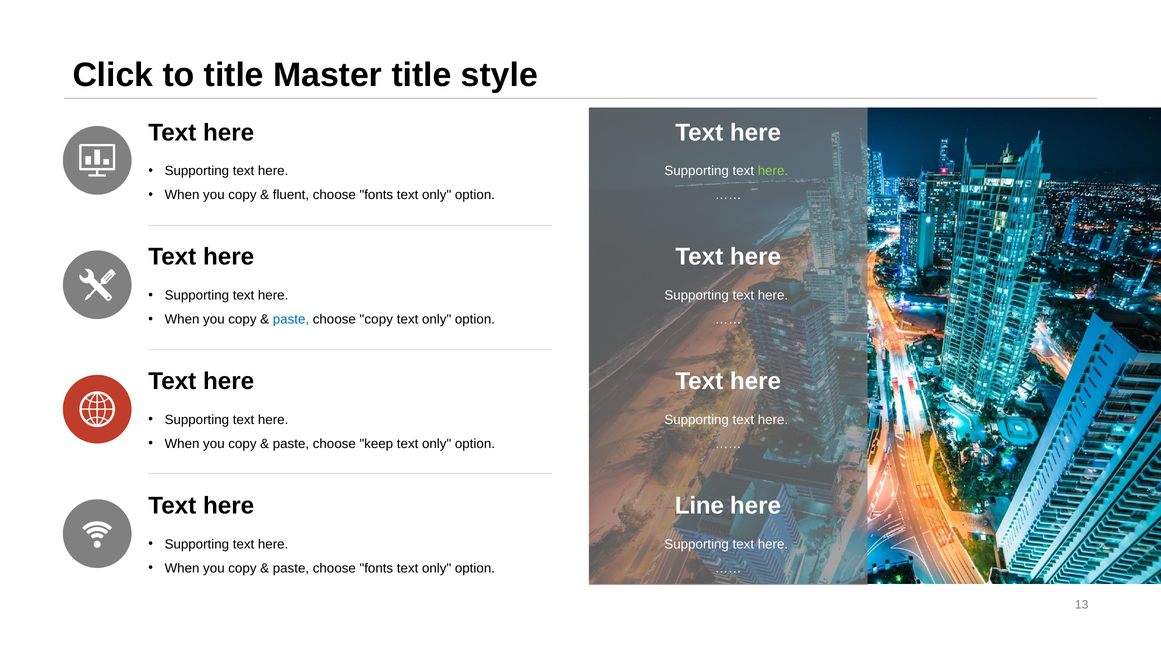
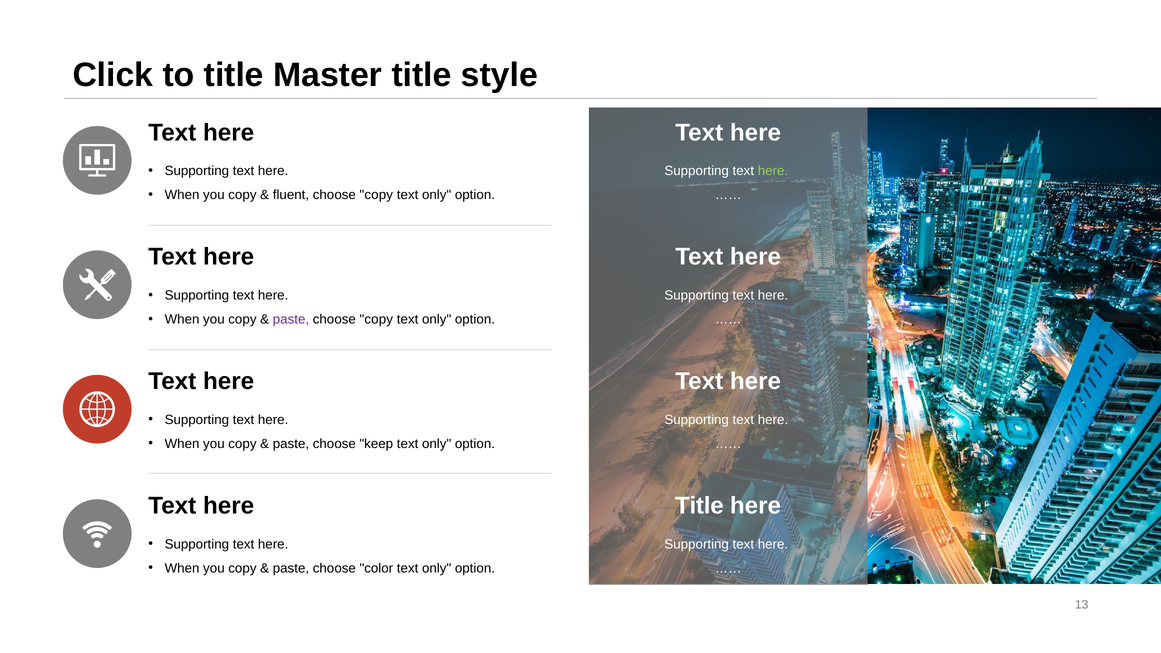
fonts: fonts -> copy (376, 195)
paste colour: blue -> purple (291, 319)
Line: Line -> Title (699, 506)
paste choose fonts: fonts -> color (376, 568)
